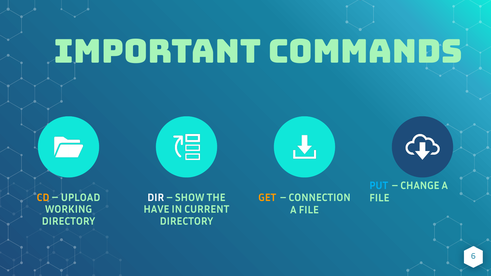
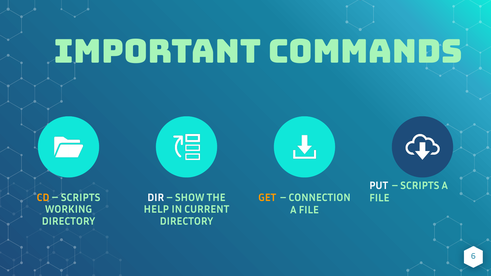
PUT colour: light blue -> white (379, 186)
CHANGE: CHANGE -> SCRIPTS (420, 186)
UPLOAD: UPLOAD -> SCRIPTS (81, 198)
HAVE: HAVE -> HELP (156, 210)
